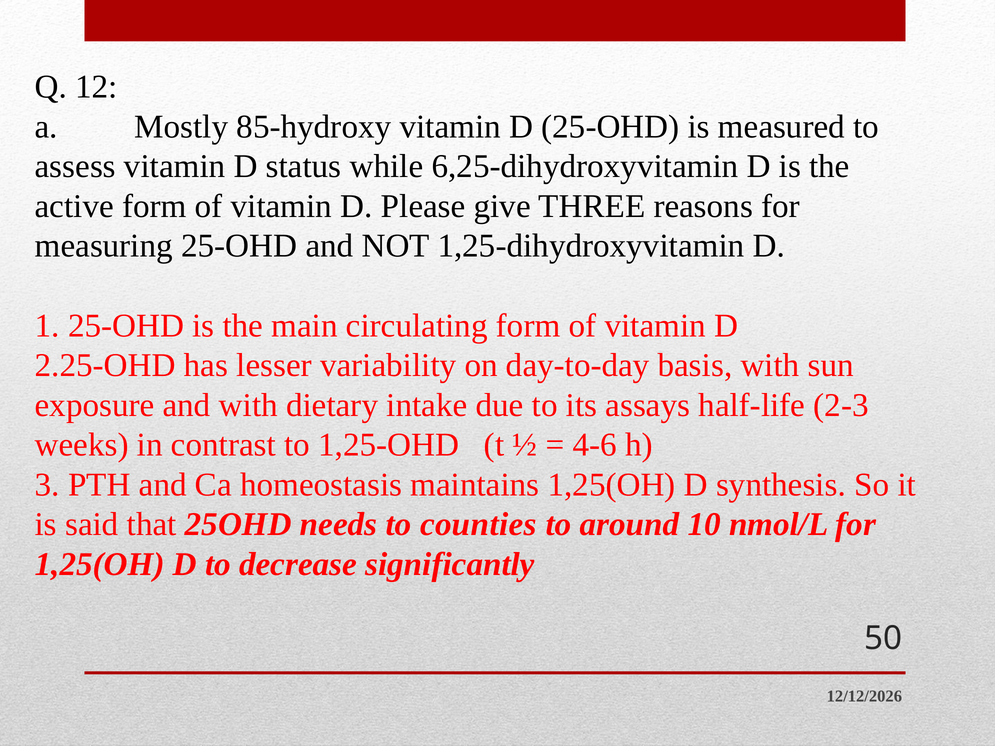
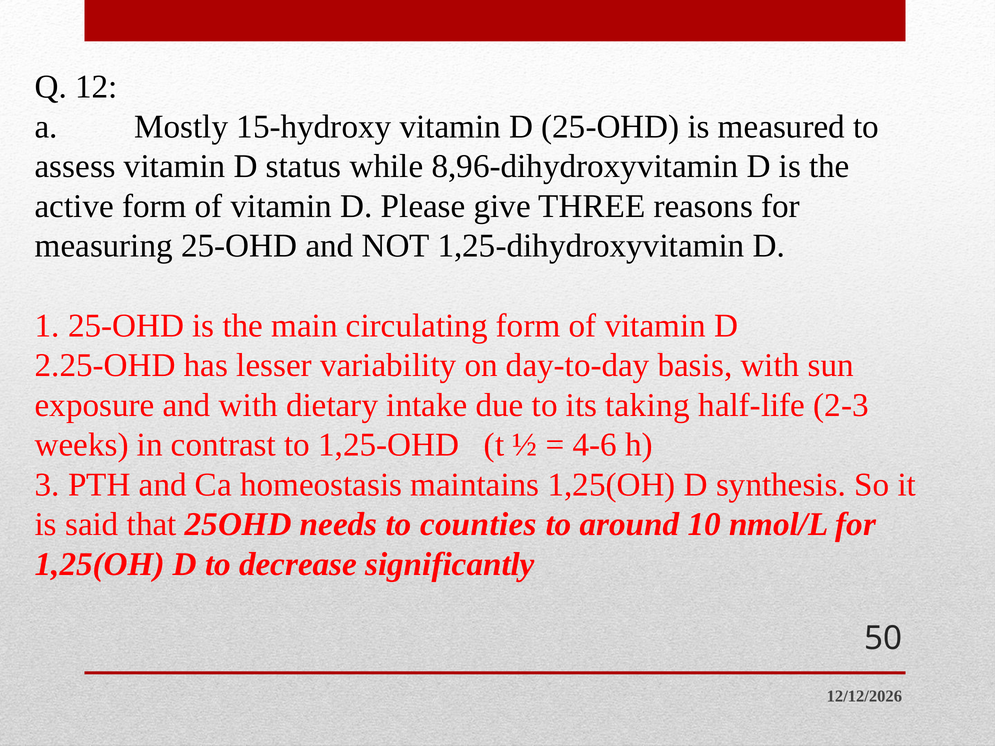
85-hydroxy: 85-hydroxy -> 15-hydroxy (314, 127)
6,25-dihydroxyvitamin: 6,25-dihydroxyvitamin -> 8,96-dihydroxyvitamin (585, 166)
assays: assays -> taking (648, 405)
